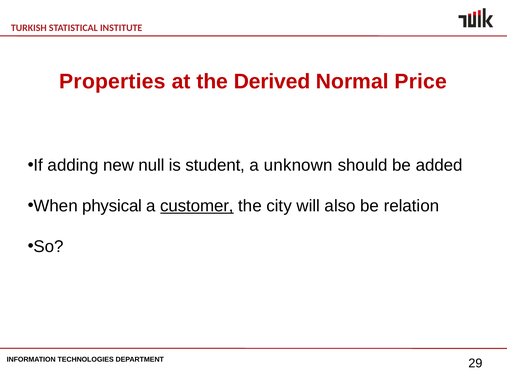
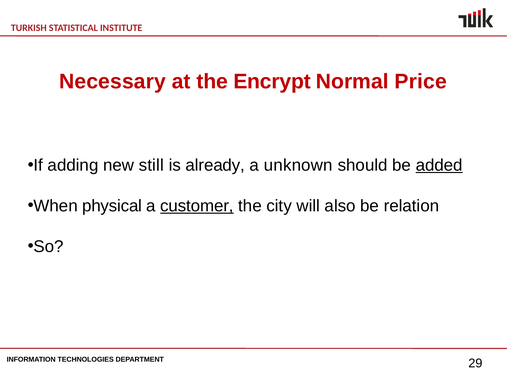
Properties: Properties -> Necessary (113, 81)
Derived: Derived -> Encrypt (272, 81)
null: null -> still (151, 165)
student: student -> already (215, 165)
added underline: none -> present (439, 165)
